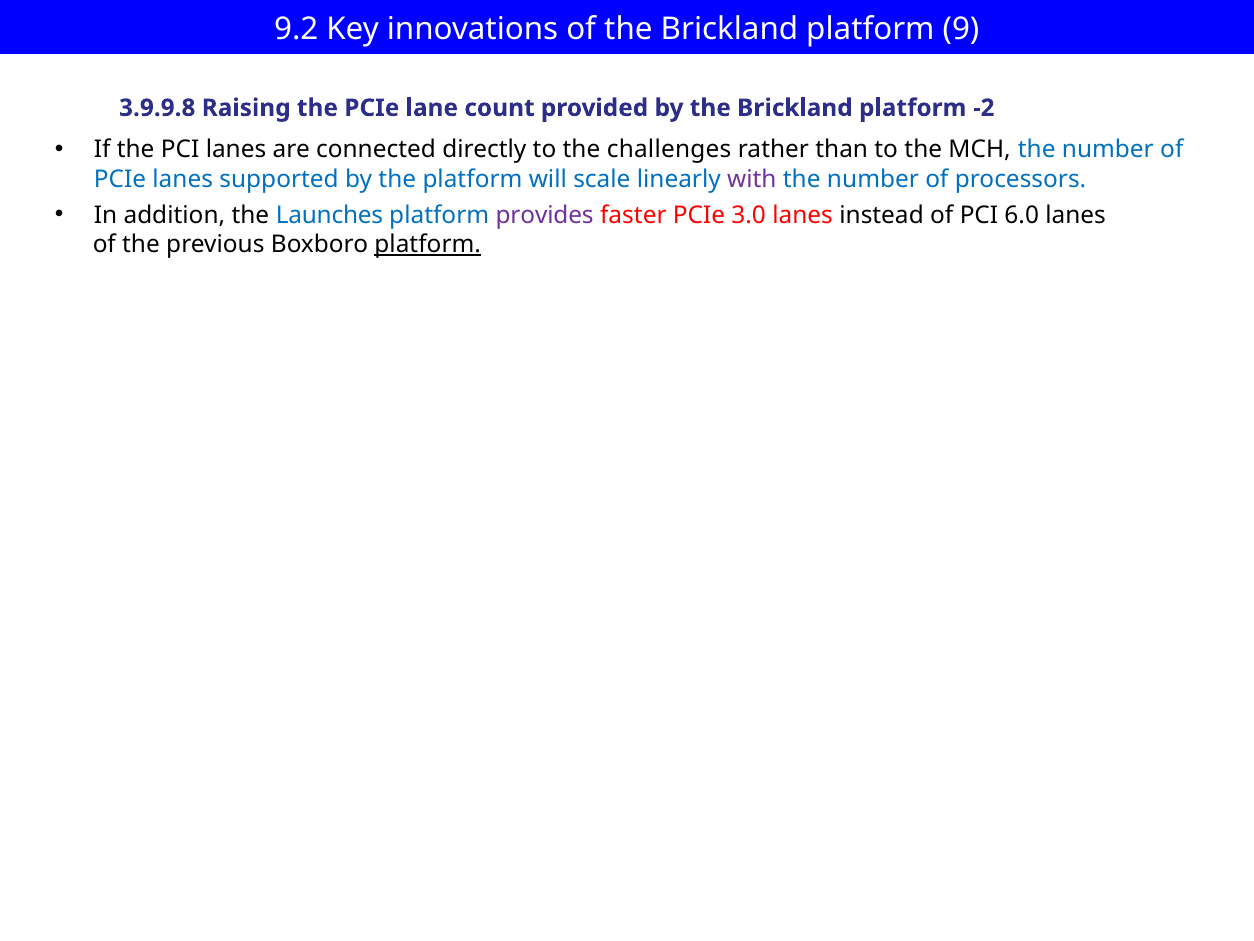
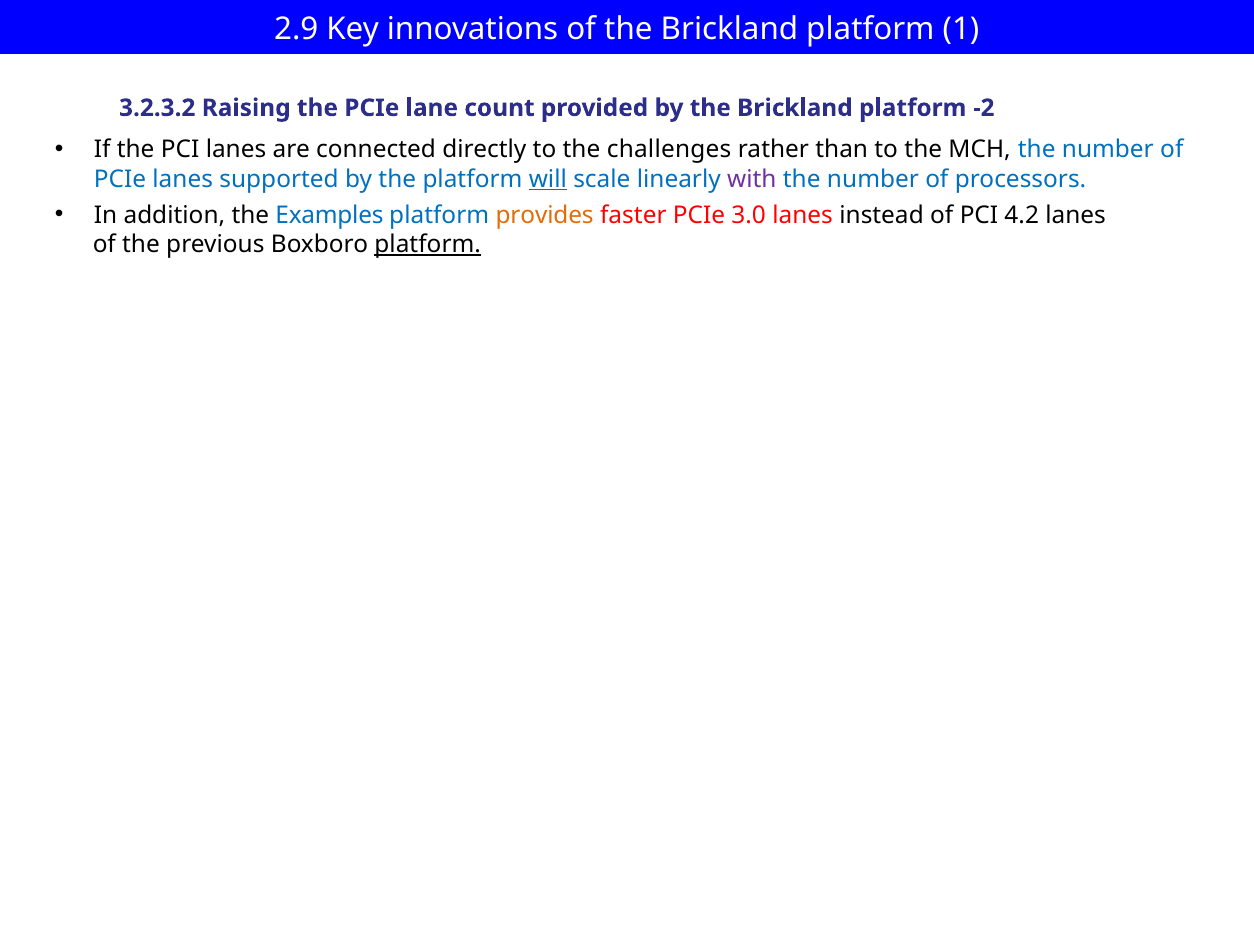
9.2: 9.2 -> 2.9 (296, 29)
9: 9 -> 1 (961, 29)
3.9.9.8: 3.9.9.8 -> 3.2.3.2 (157, 108)
will underline: none -> present (548, 179)
Launches: Launches -> Examples (329, 215)
provides colour: purple -> orange (545, 215)
6.0: 6.0 -> 4.2 (1022, 215)
